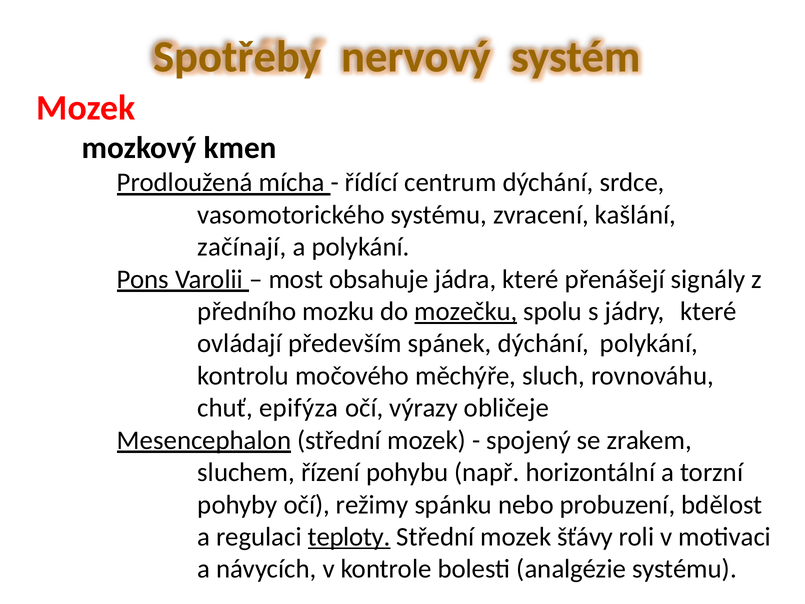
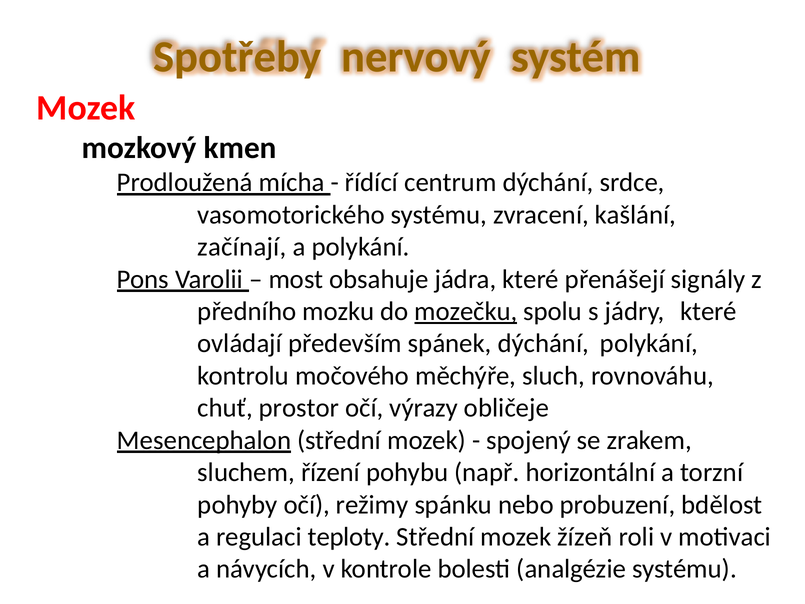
epifýza: epifýza -> prostor (299, 408)
teploty underline: present -> none (349, 537)
šťávy: šťávy -> žízeň (585, 537)
